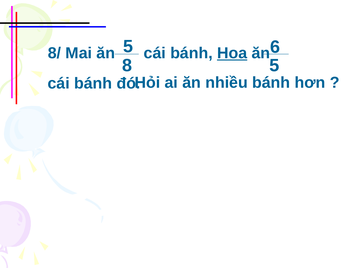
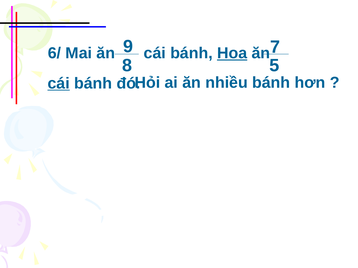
8/: 8/ -> 6/ (54, 53)
ăn 5: 5 -> 9 (128, 47)
6: 6 -> 7 (275, 47)
cái underline: none -> present (59, 83)
